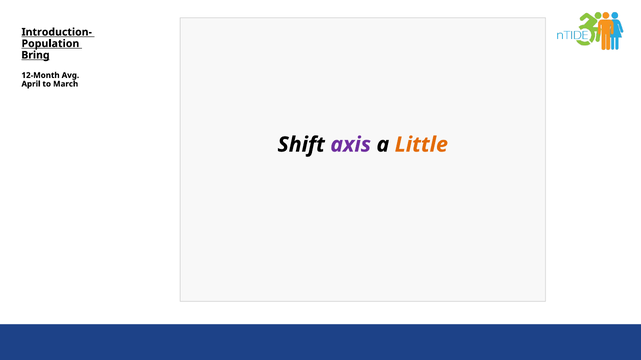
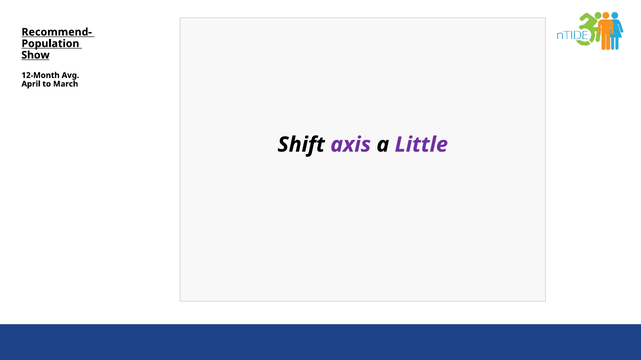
Introduction-: Introduction- -> Recommend- (57, 32)
Bring: Bring -> Show (35, 55)
Little colour: orange -> purple (421, 145)
